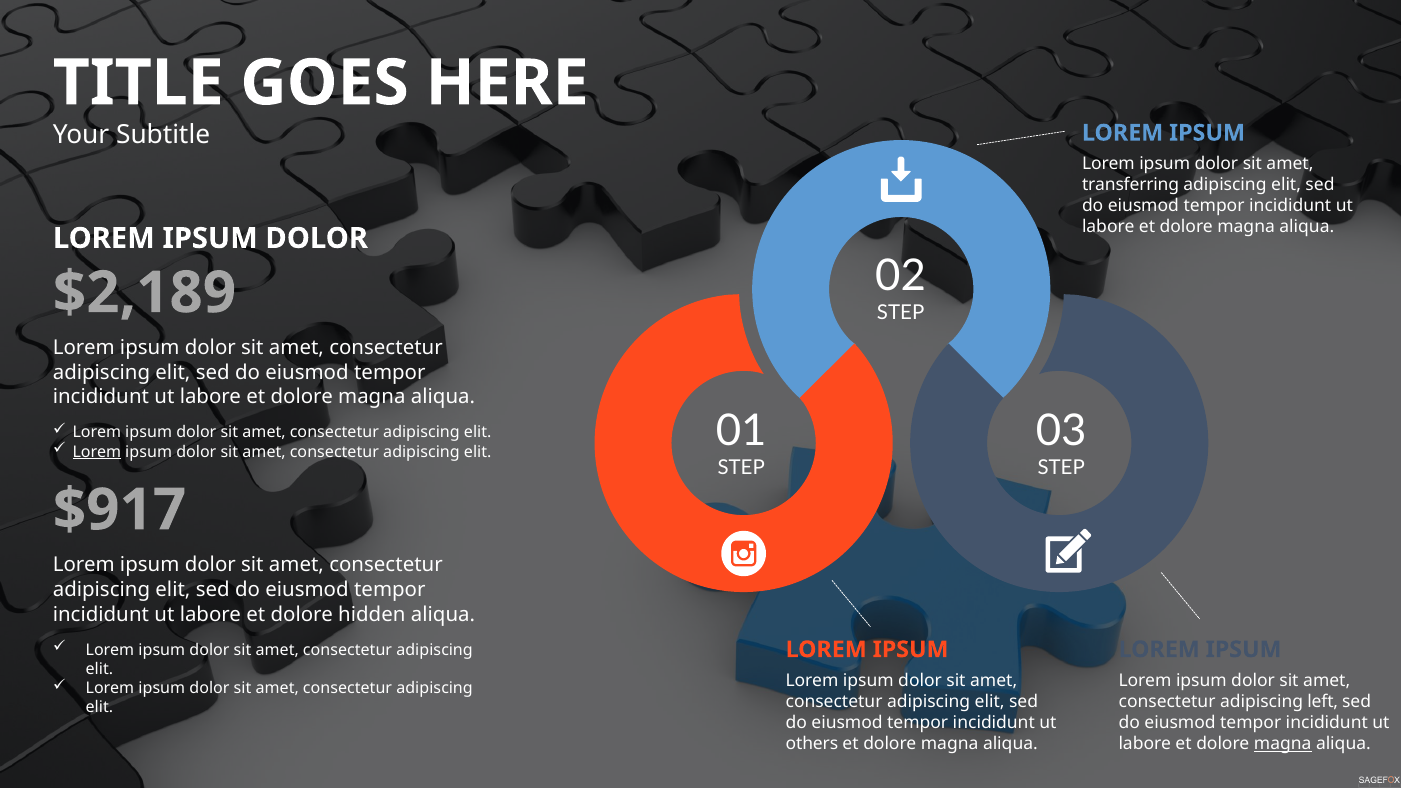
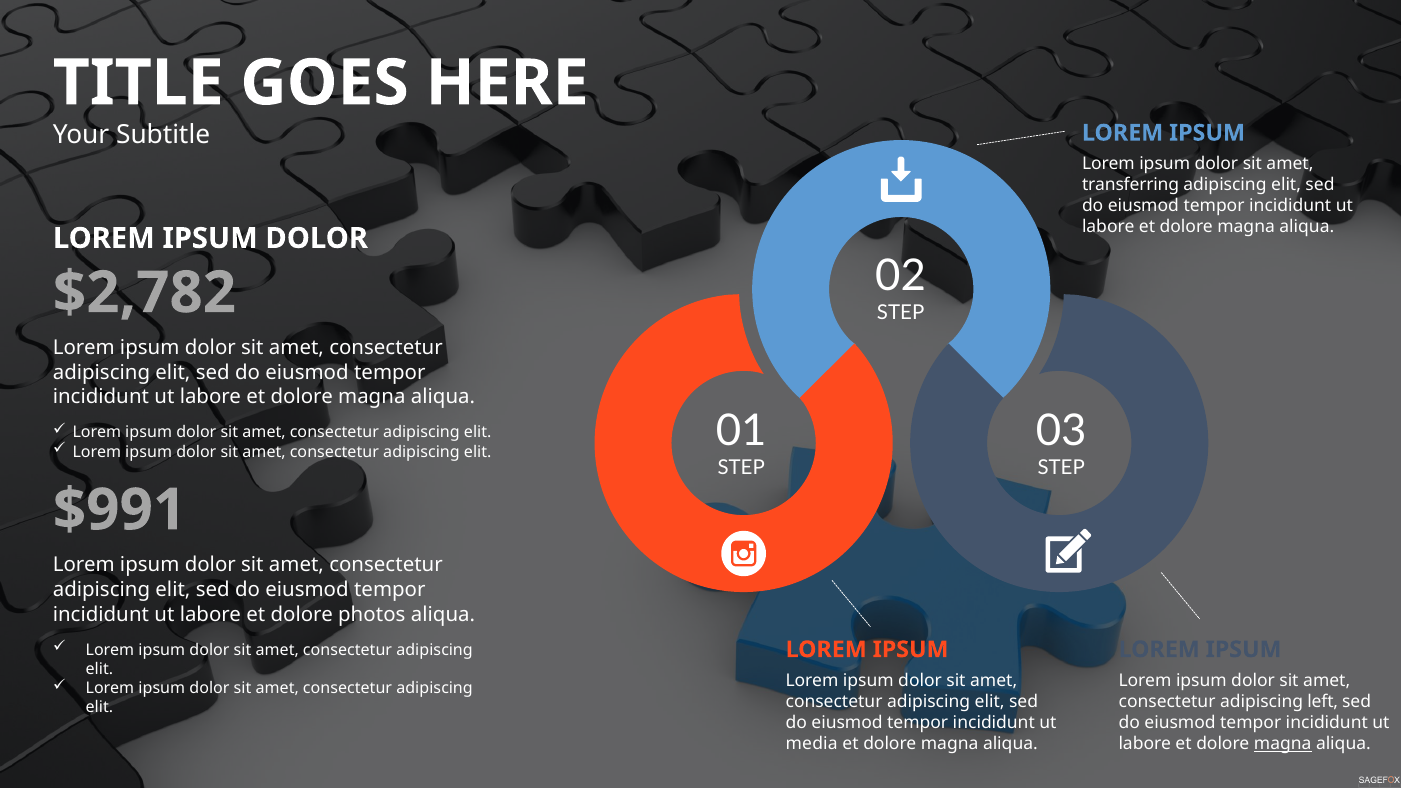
$2,189: $2,189 -> $2,782 (145, 293)
Lorem underline: present -> none (97, 452)
$917: $917 -> $991 (120, 510)
hidden: hidden -> photos (372, 614)
others: others -> media (812, 744)
